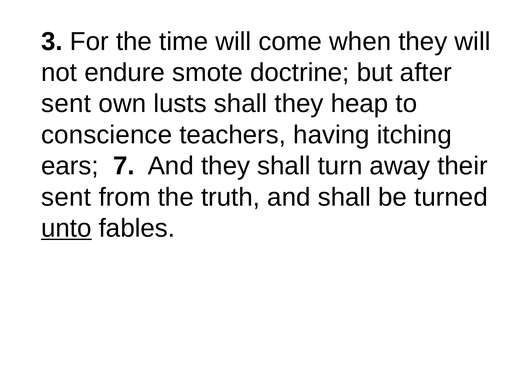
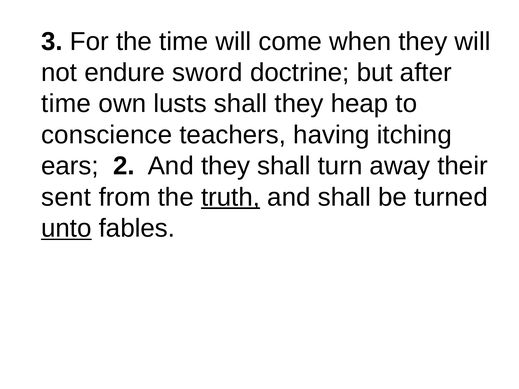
smote: smote -> sword (207, 73)
sent: sent -> time (66, 104)
7: 7 -> 2 (124, 166)
truth underline: none -> present (231, 197)
